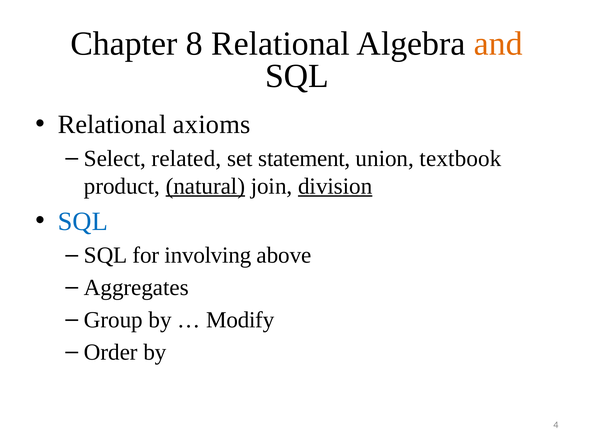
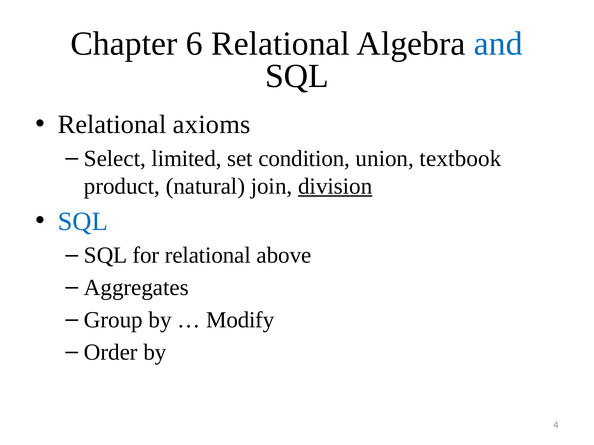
8: 8 -> 6 (194, 44)
and colour: orange -> blue (498, 44)
related: related -> limited (187, 159)
statement: statement -> condition (304, 159)
natural underline: present -> none (205, 186)
for involving: involving -> relational (208, 256)
